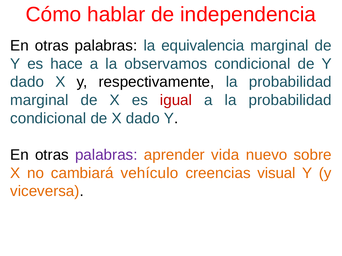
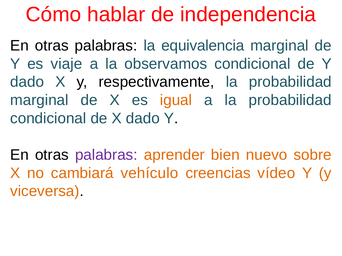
hace: hace -> viaje (67, 64)
igual colour: red -> orange (176, 100)
vida: vida -> bien (225, 155)
visual: visual -> vídeo (276, 173)
